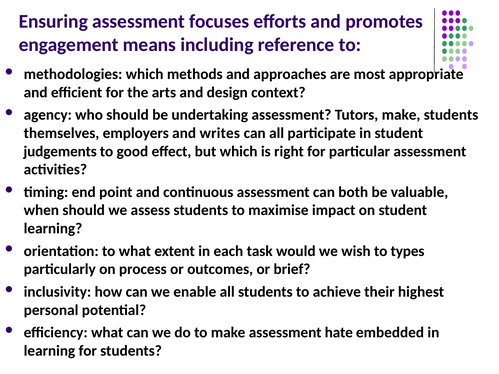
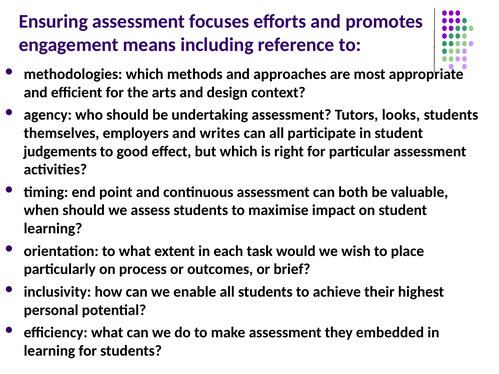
Tutors make: make -> looks (401, 115)
types: types -> place (407, 251)
hate: hate -> they (339, 333)
